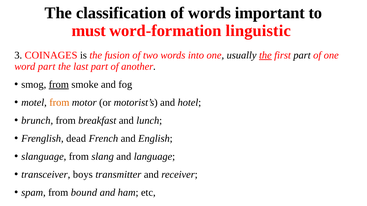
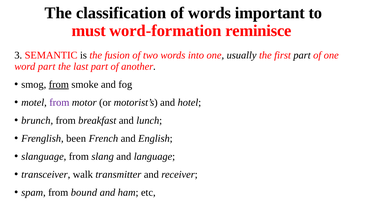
linguistic: linguistic -> reminisce (258, 31)
COINAGES: COINAGES -> SEMANTIC (51, 55)
the underline: present -> none (265, 55)
from colour: orange -> purple (59, 103)
dead: dead -> been (76, 139)
boys: boys -> walk (83, 175)
